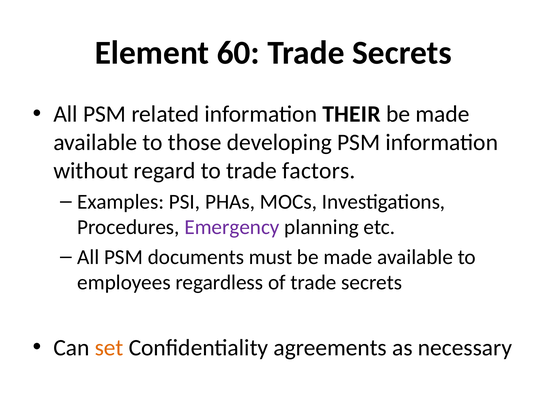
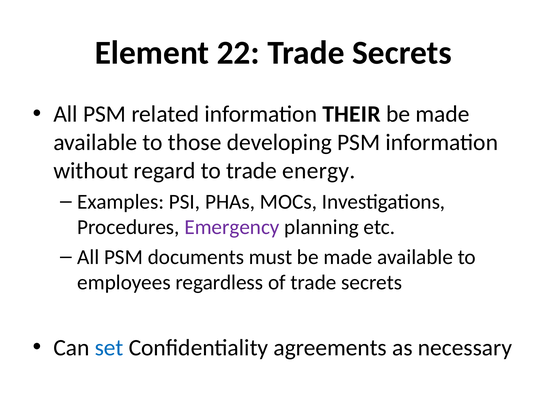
60: 60 -> 22 (238, 53)
factors: factors -> energy (319, 171)
set colour: orange -> blue (109, 348)
